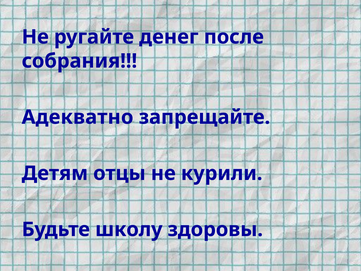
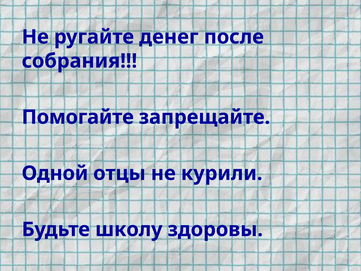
Адекватно: Адекватно -> Помогайте (78, 117)
Детям: Детям -> Одной (55, 173)
